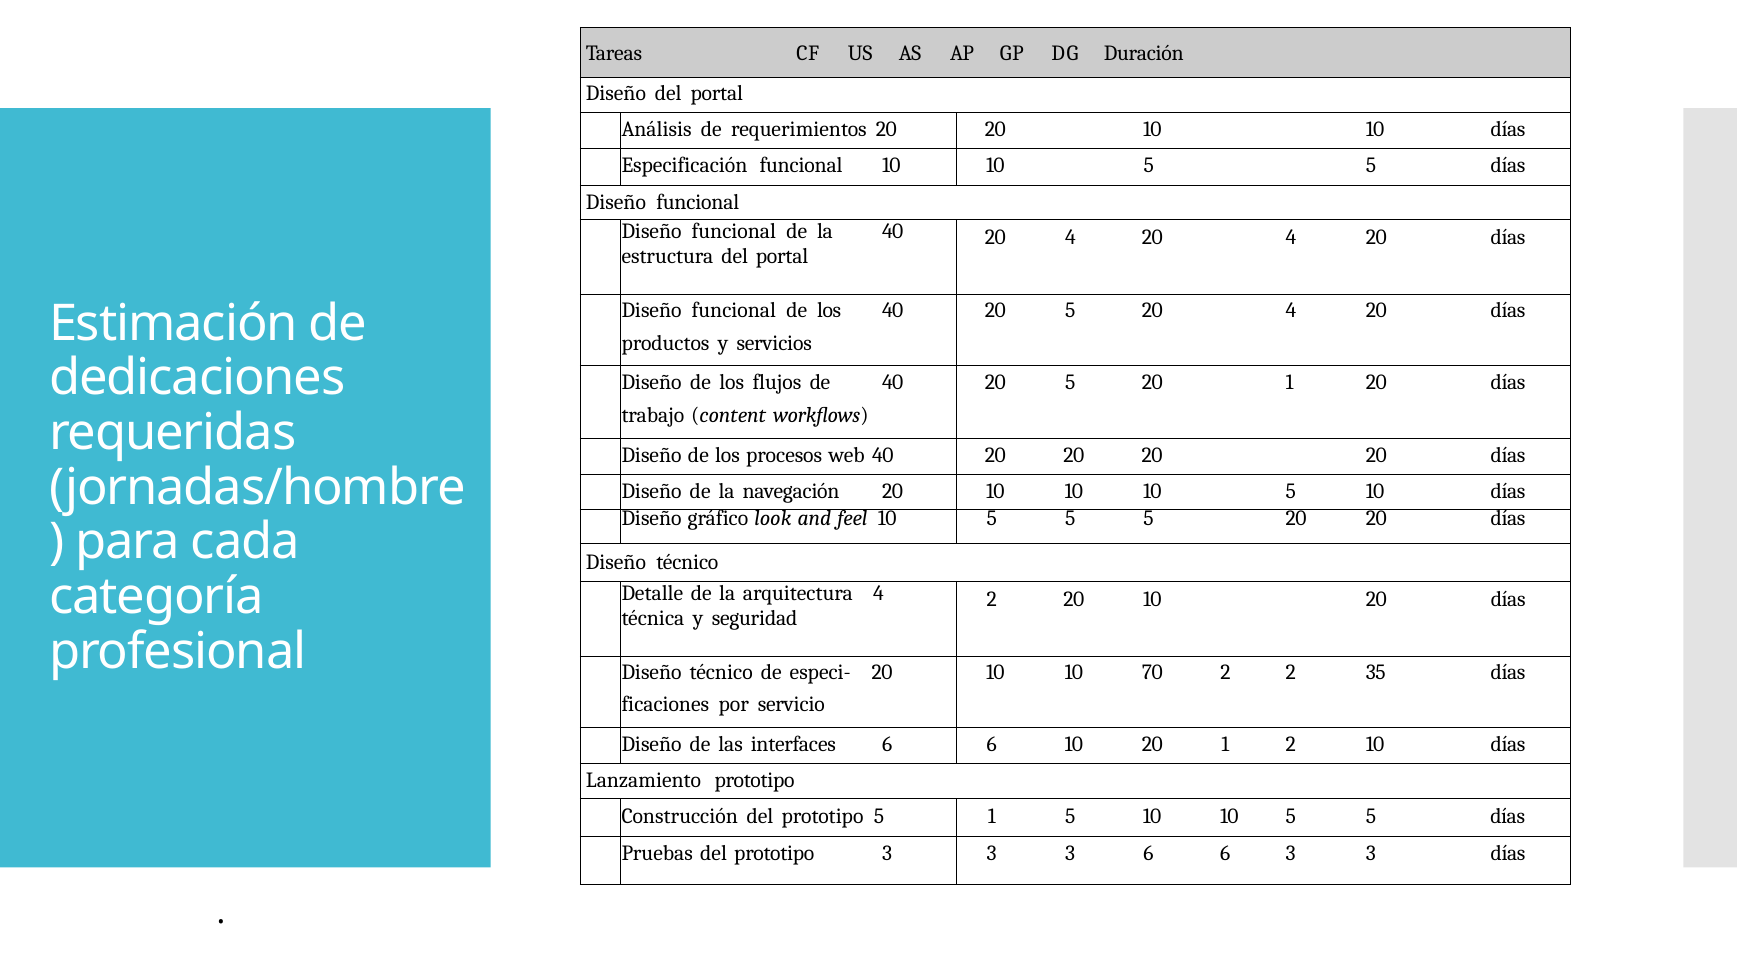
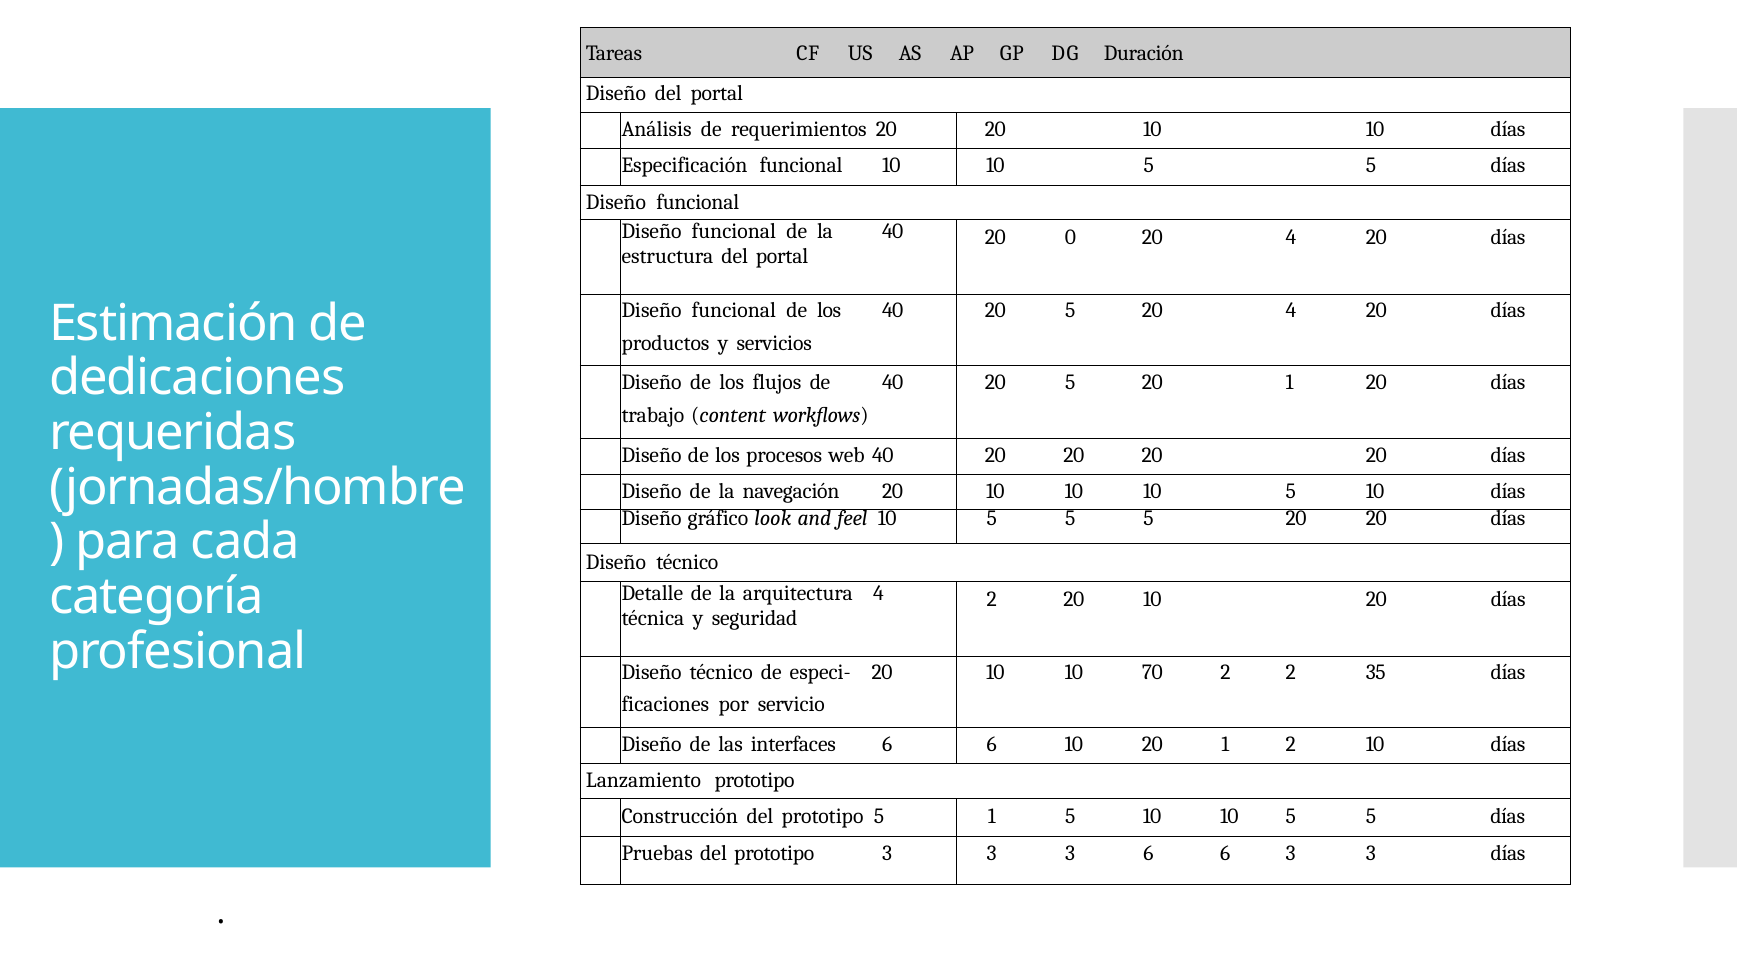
4: 4 -> 0 (1070, 237)
